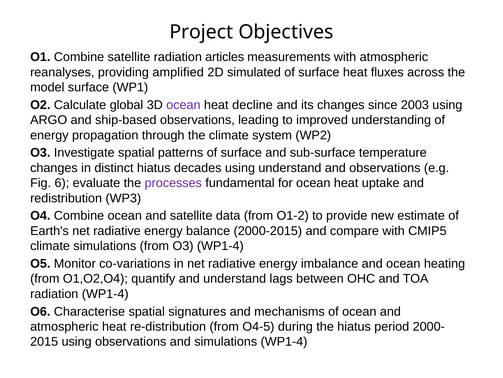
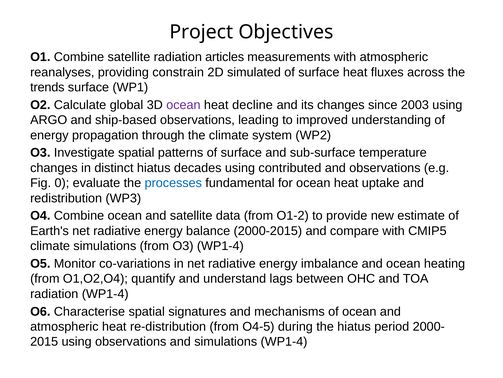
amplified: amplified -> constrain (178, 72)
model: model -> trends (47, 87)
using understand: understand -> contributed (290, 168)
6: 6 -> 0 (62, 183)
processes colour: purple -> blue (173, 183)
